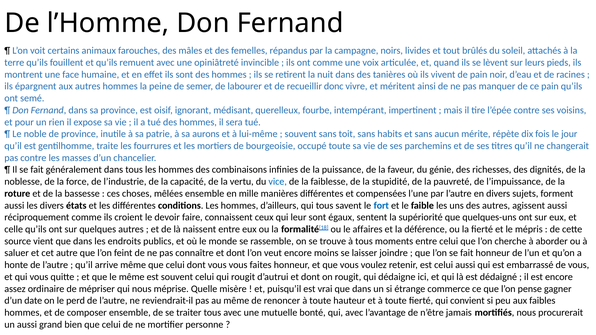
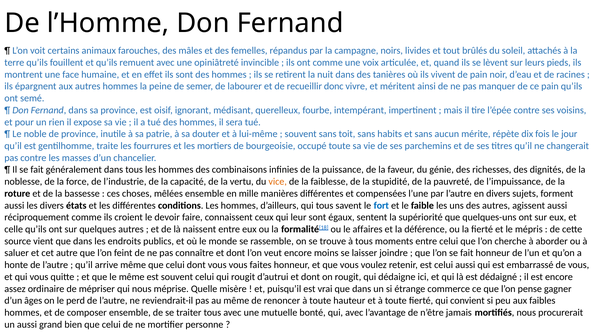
aurons: aurons -> douter (206, 134)
vice colour: blue -> orange (278, 182)
date: date -> âges (33, 301)
